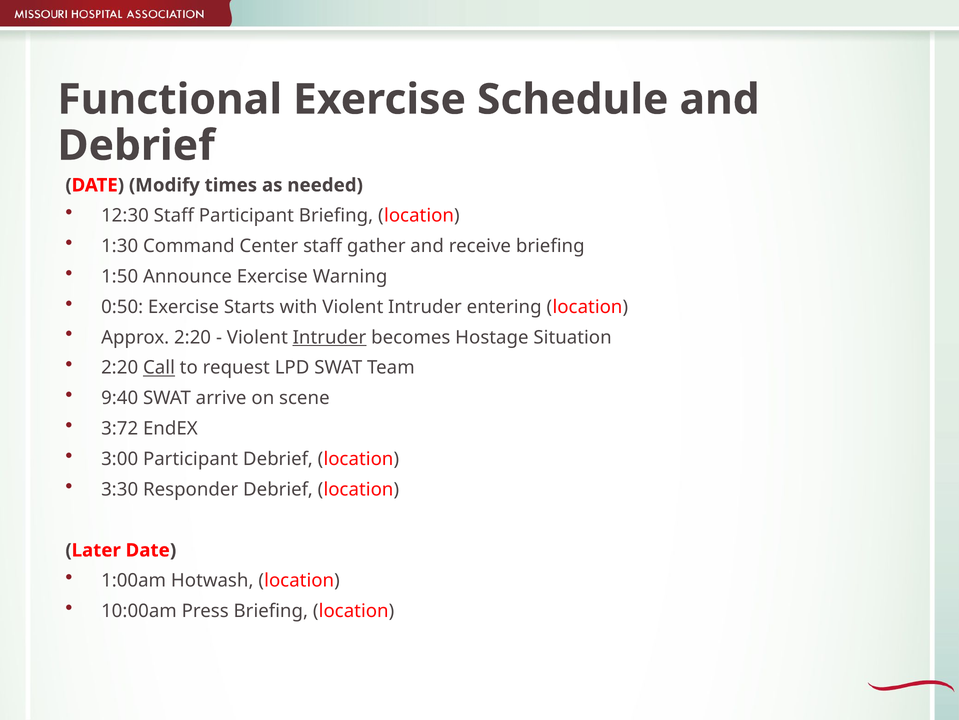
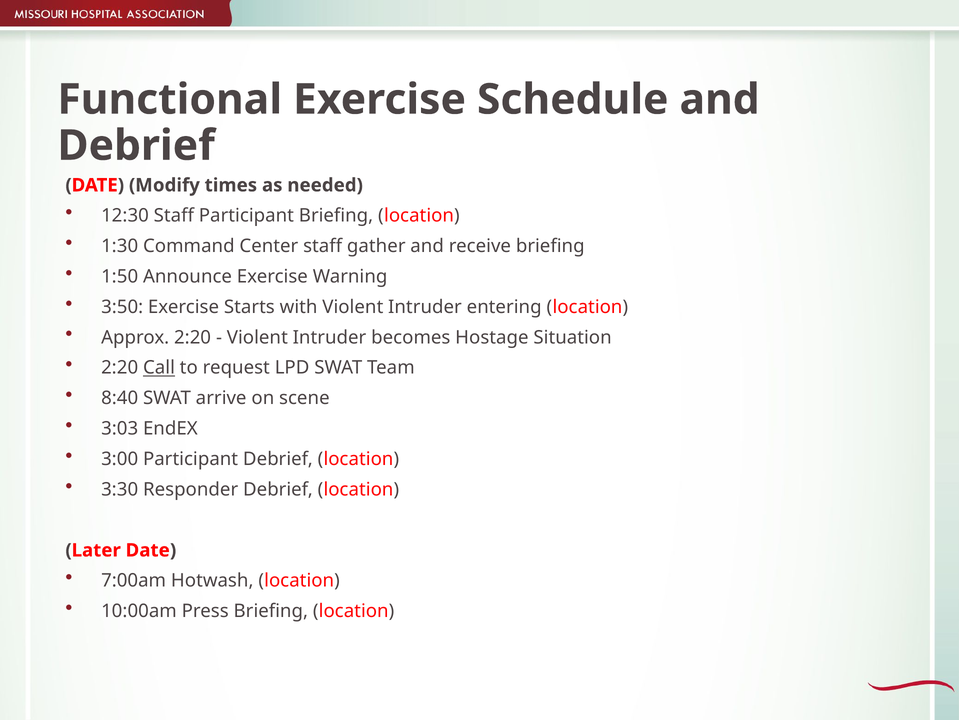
0:50: 0:50 -> 3:50 (122, 307)
Intruder underline: present -> none (329, 337)
9:40: 9:40 -> 8:40 (120, 398)
3:72: 3:72 -> 3:03 (120, 428)
1:00am: 1:00am -> 7:00am (134, 580)
